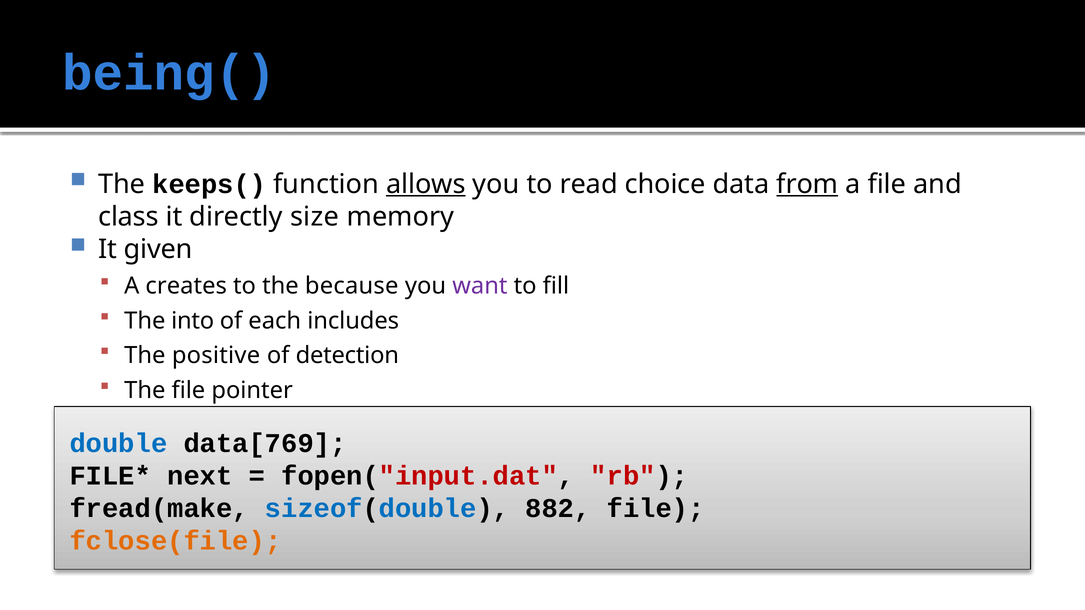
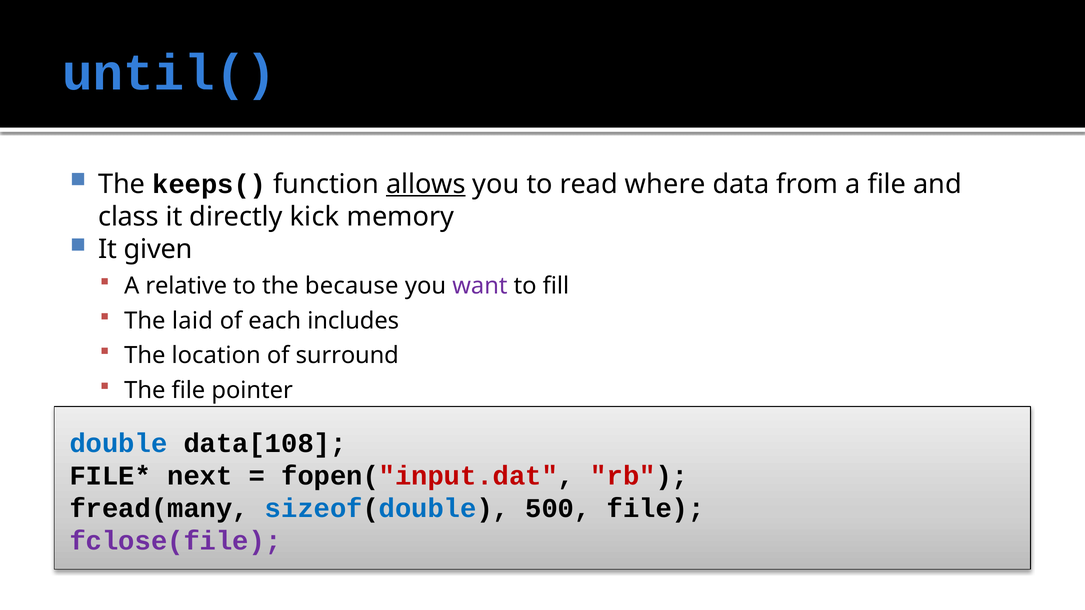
being(: being( -> until( (169, 73)
choice: choice -> where (665, 184)
from underline: present -> none (807, 184)
size: size -> kick (315, 217)
creates: creates -> relative (186, 286)
into: into -> laid (192, 321)
positive: positive -> location (216, 356)
detection: detection -> surround (347, 356)
data[769: data[769 -> data[108 (265, 443)
fread(make: fread(make -> fread(many (159, 508)
882: 882 -> 500 (558, 508)
fclose(file colour: orange -> purple (175, 541)
